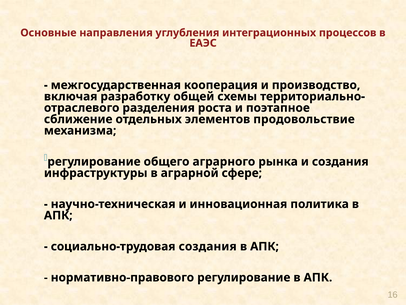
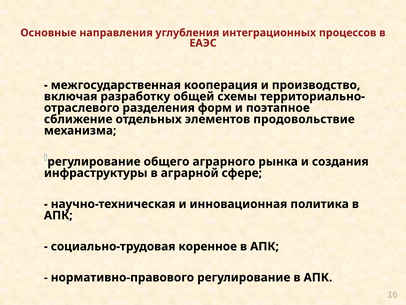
роста: роста -> форм (215, 108)
социально-трудовая создания: создания -> коренное (208, 246)
